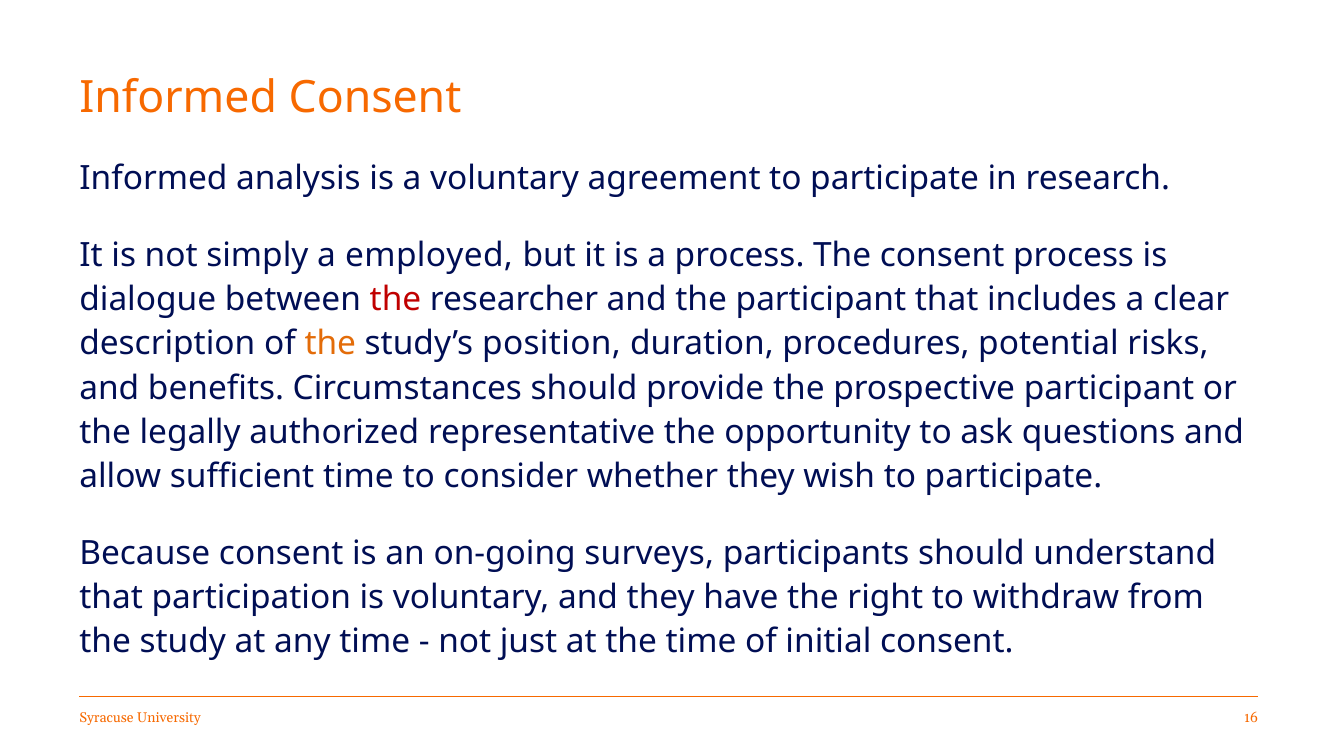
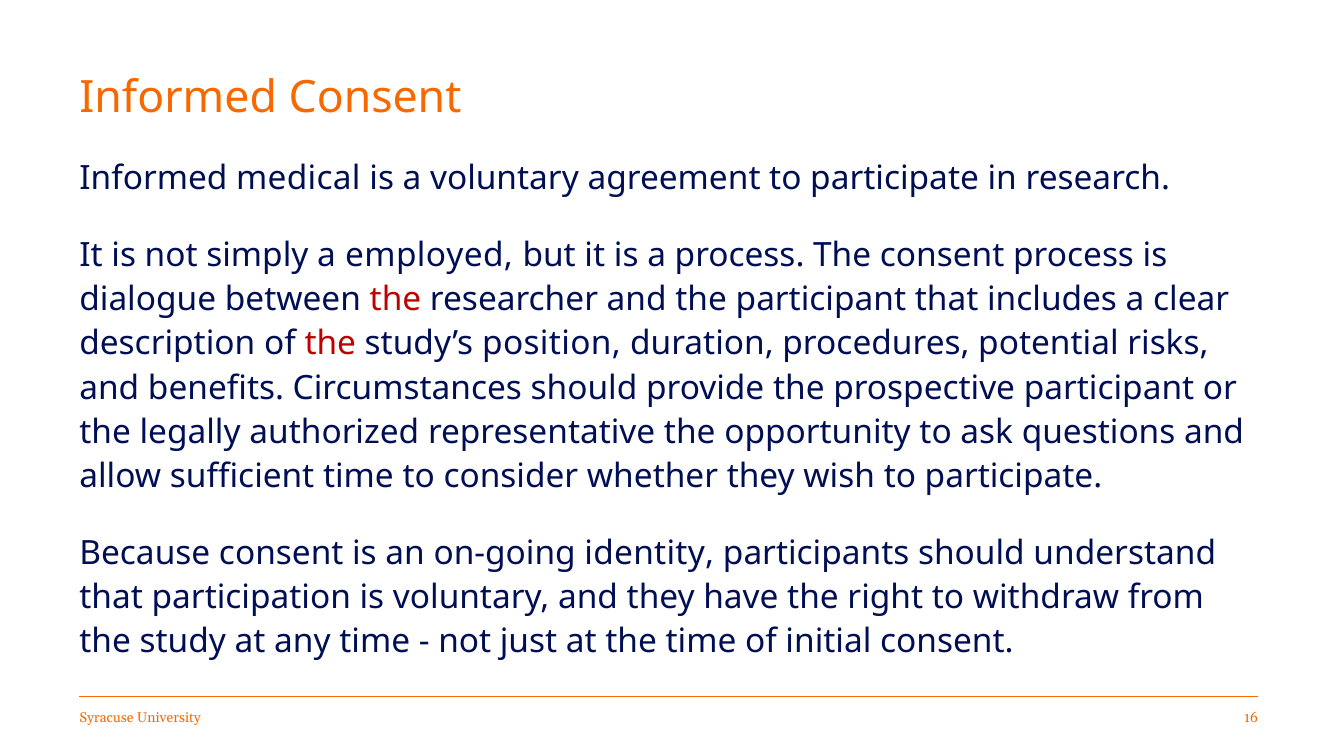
analysis: analysis -> medical (298, 178)
the colour: orange -> red (330, 344)
surveys: surveys -> identity (649, 554)
